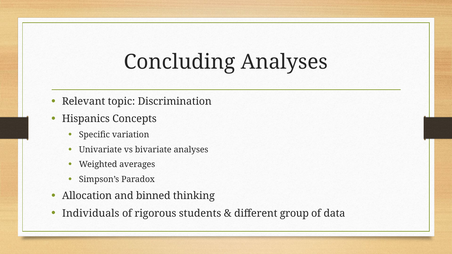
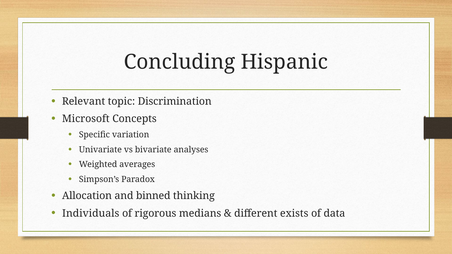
Concluding Analyses: Analyses -> Hispanic (284, 62)
Hispanics: Hispanics -> Microsoft (86, 119)
students: students -> medians (200, 214)
group: group -> exists (294, 214)
